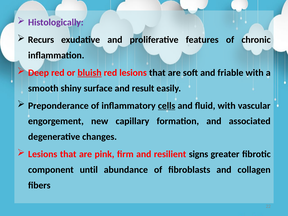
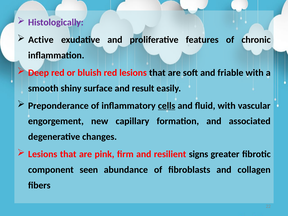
Recurs: Recurs -> Active (41, 40)
bluish underline: present -> none (90, 73)
until: until -> seen (89, 170)
